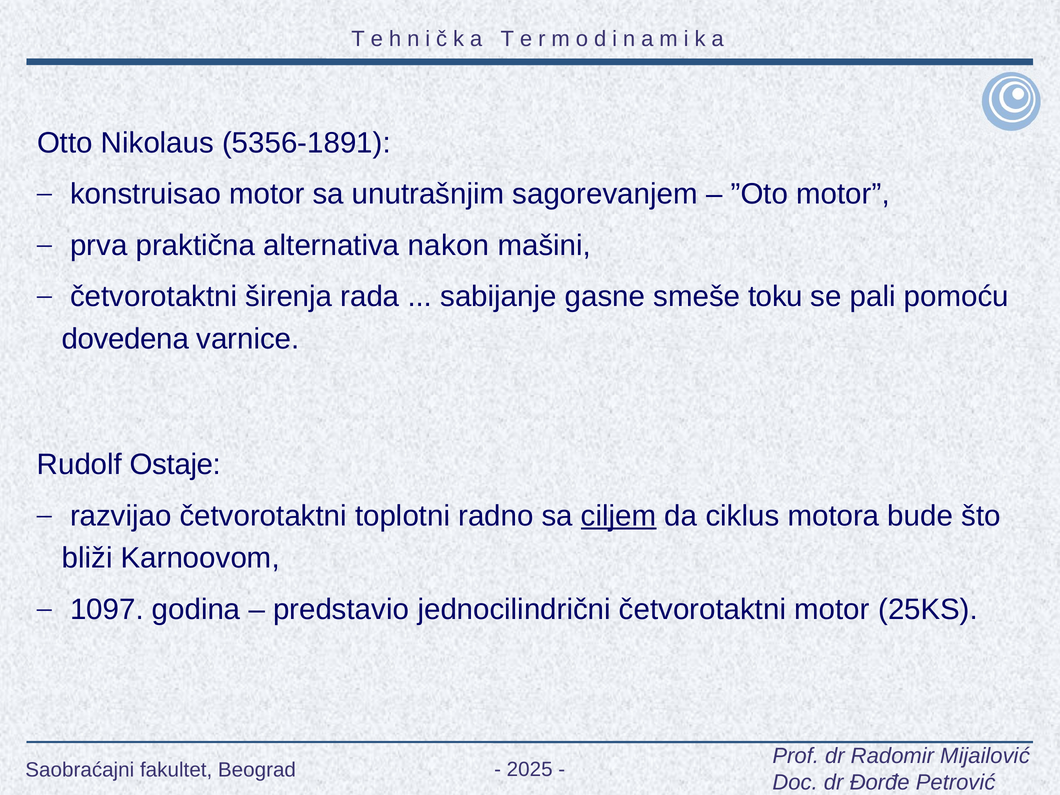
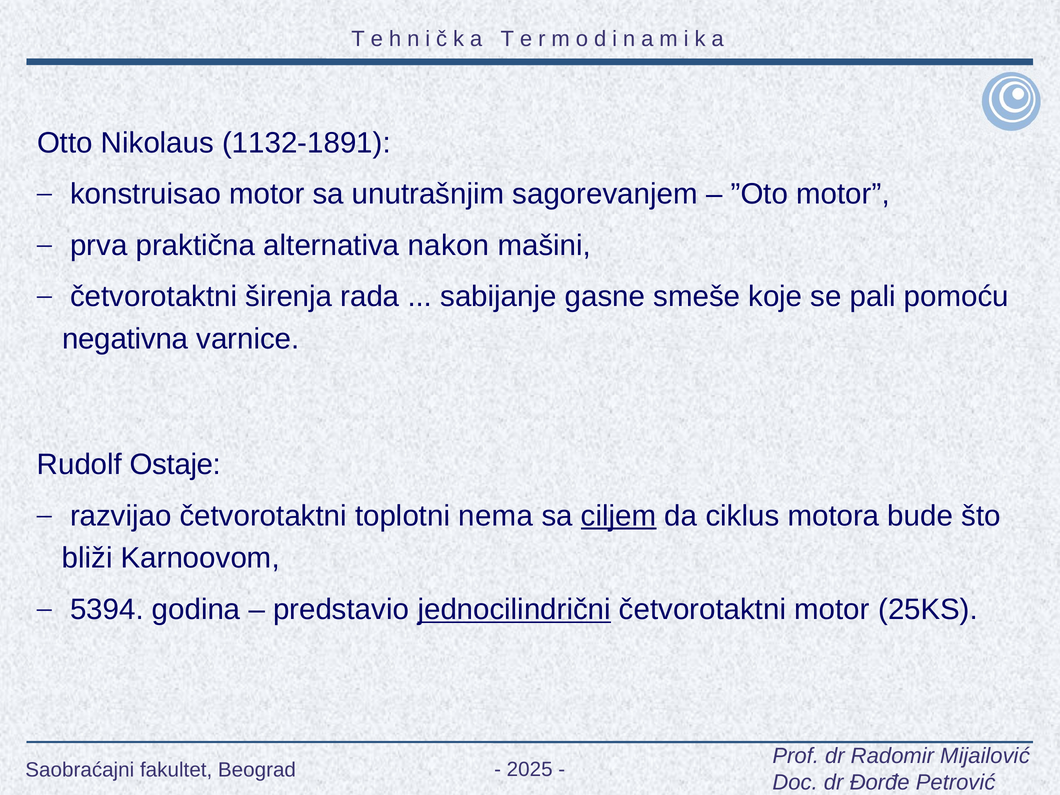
5356-1891: 5356-1891 -> 1132-1891 (306, 143)
toku: toku -> koje (775, 297)
dovedena: dovedena -> negativna (125, 339)
radno: radno -> nema (496, 516)
1097: 1097 -> 5394 (107, 610)
jednocilindrični underline: none -> present (514, 610)
